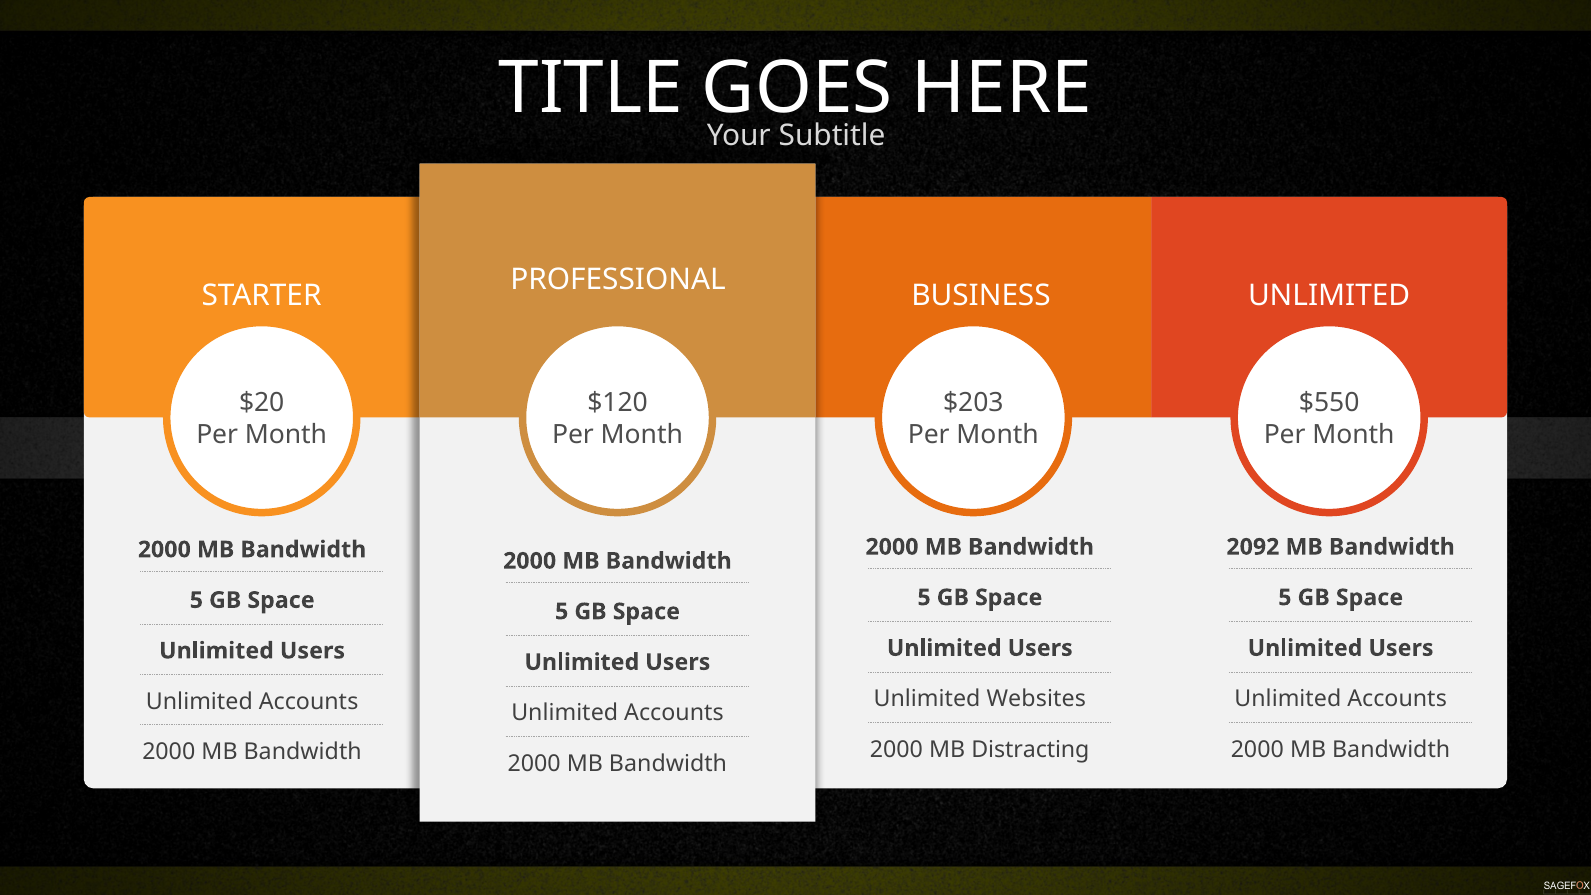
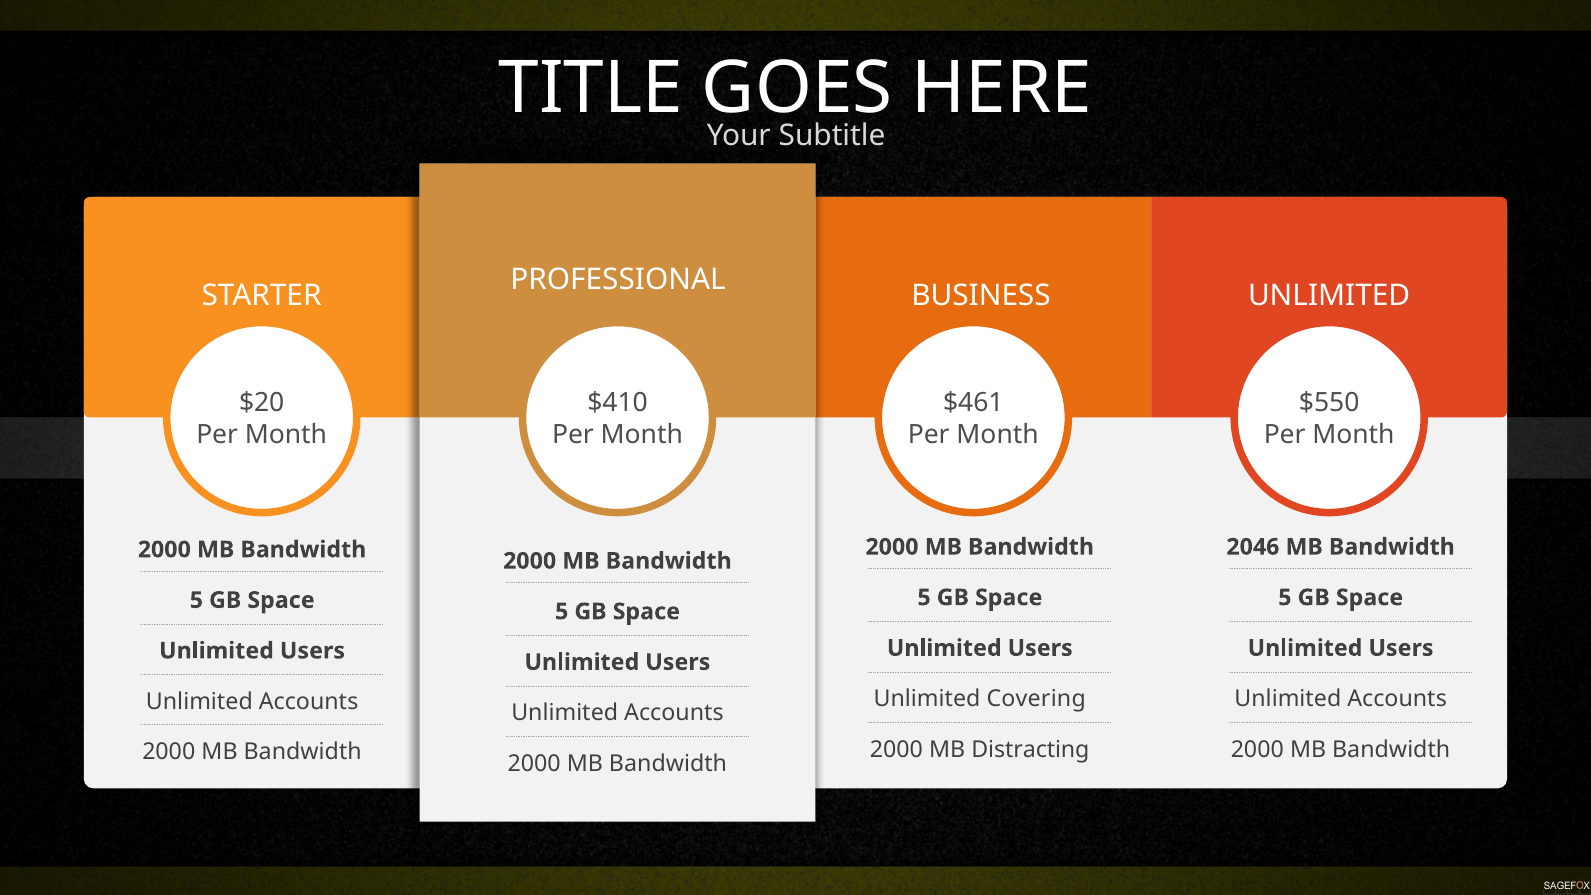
$120: $120 -> $410 (618, 403)
$203: $203 -> $461 (973, 403)
2092: 2092 -> 2046 (1253, 547)
Websites: Websites -> Covering (1036, 699)
